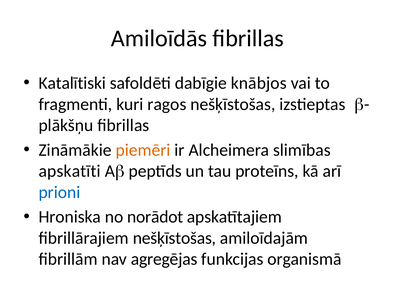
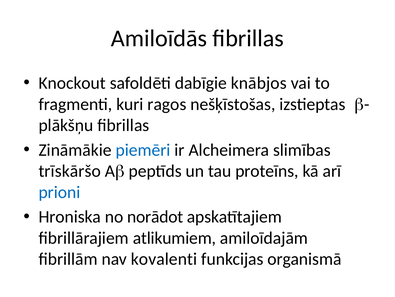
Katalītiski: Katalītiski -> Knockout (72, 83)
piemēri colour: orange -> blue (143, 150)
apskatīti: apskatīti -> trīskāršo (70, 171)
fibrillārajiem nešķīstošas: nešķīstošas -> atlikumiem (174, 237)
agregējas: agregējas -> kovalenti (164, 258)
